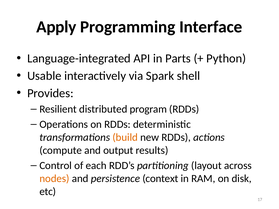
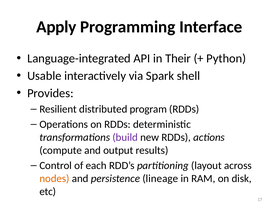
Parts: Parts -> Their (178, 59)
build colour: orange -> purple (125, 138)
context: context -> lineage (160, 179)
